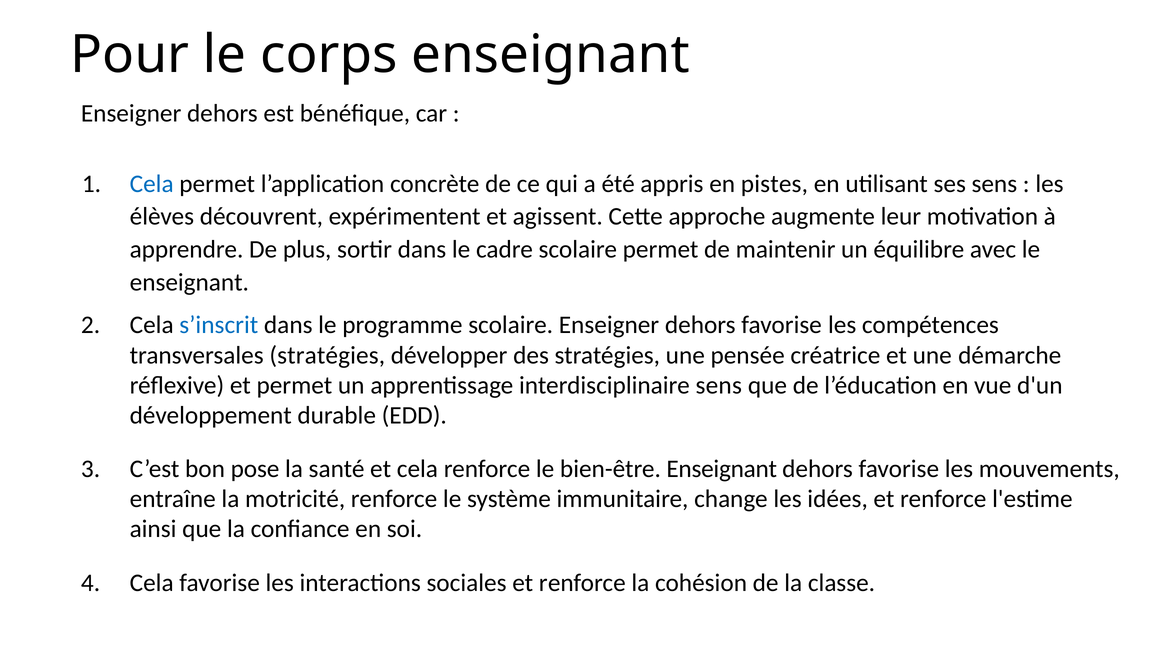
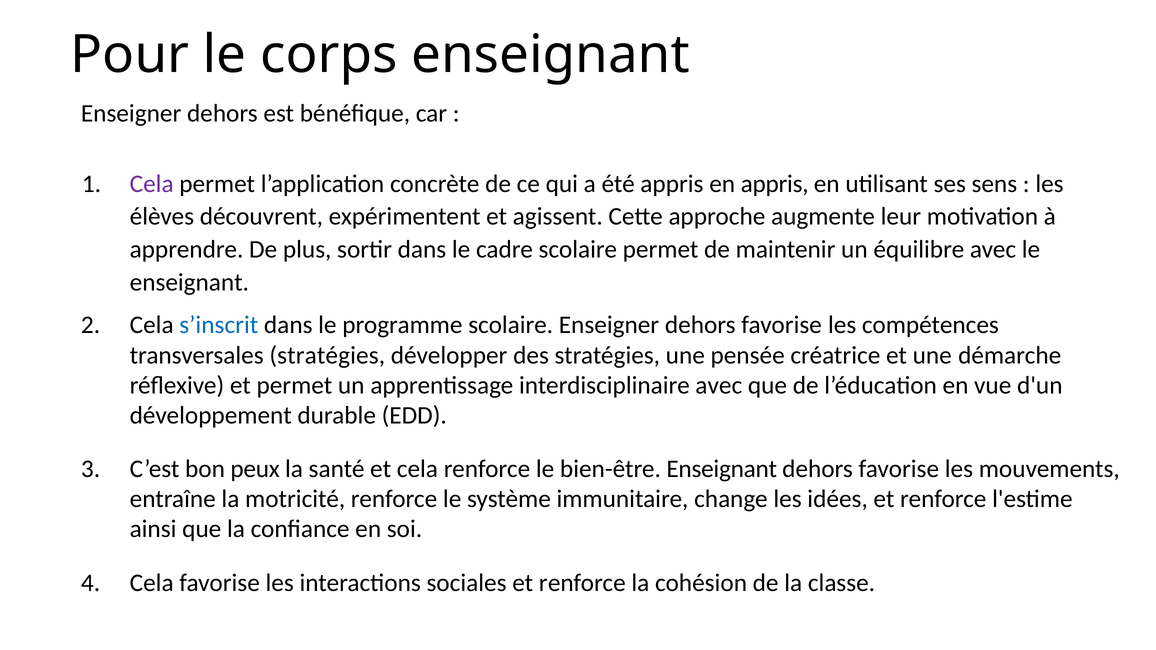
Cela colour: blue -> purple (152, 184)
en pistes: pistes -> appris (775, 184)
interdisciplinaire sens: sens -> avec (719, 385)
pose: pose -> peux (255, 469)
